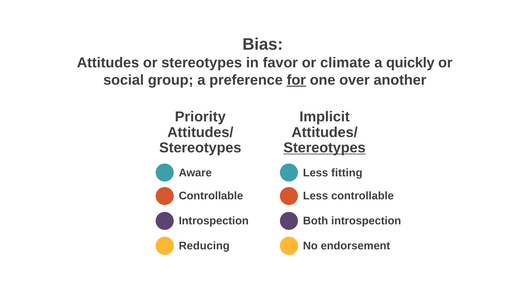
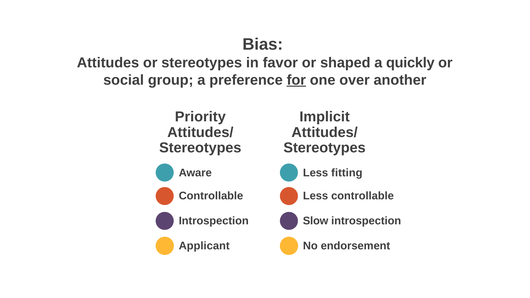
climate: climate -> shaped (345, 63)
Stereotypes underline: present -> none (325, 148)
Both: Both -> Slow (316, 221)
Reducing: Reducing -> Applicant (204, 246)
